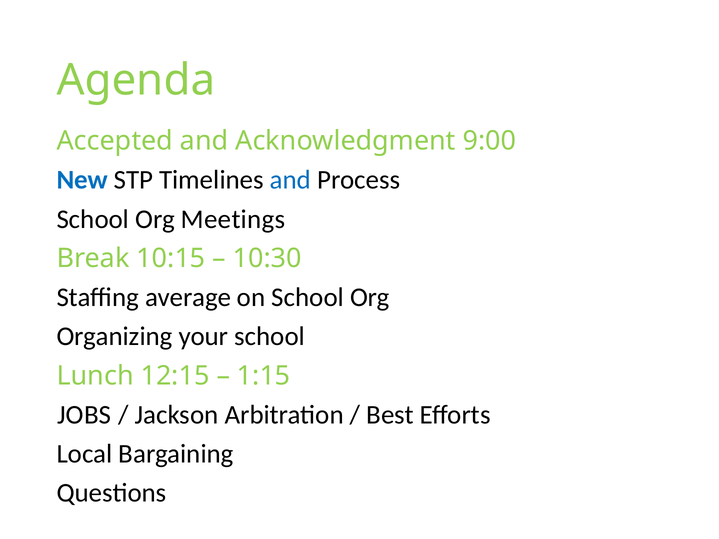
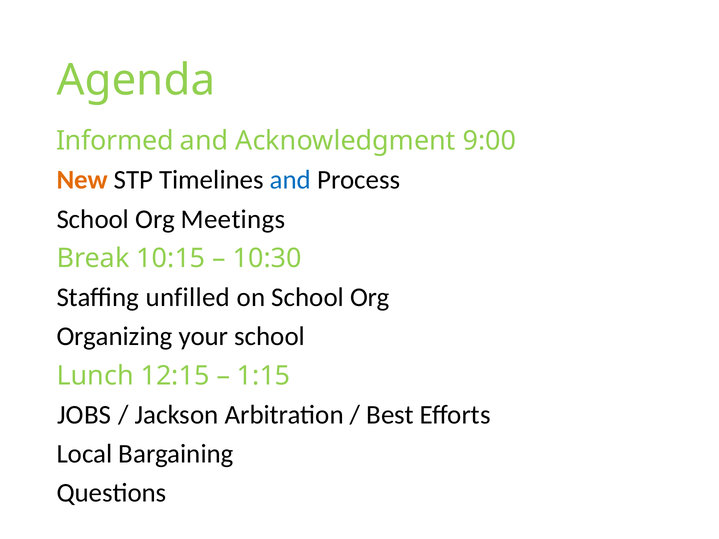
Accepted: Accepted -> Informed (115, 141)
New colour: blue -> orange (82, 180)
average: average -> unfilled (188, 298)
